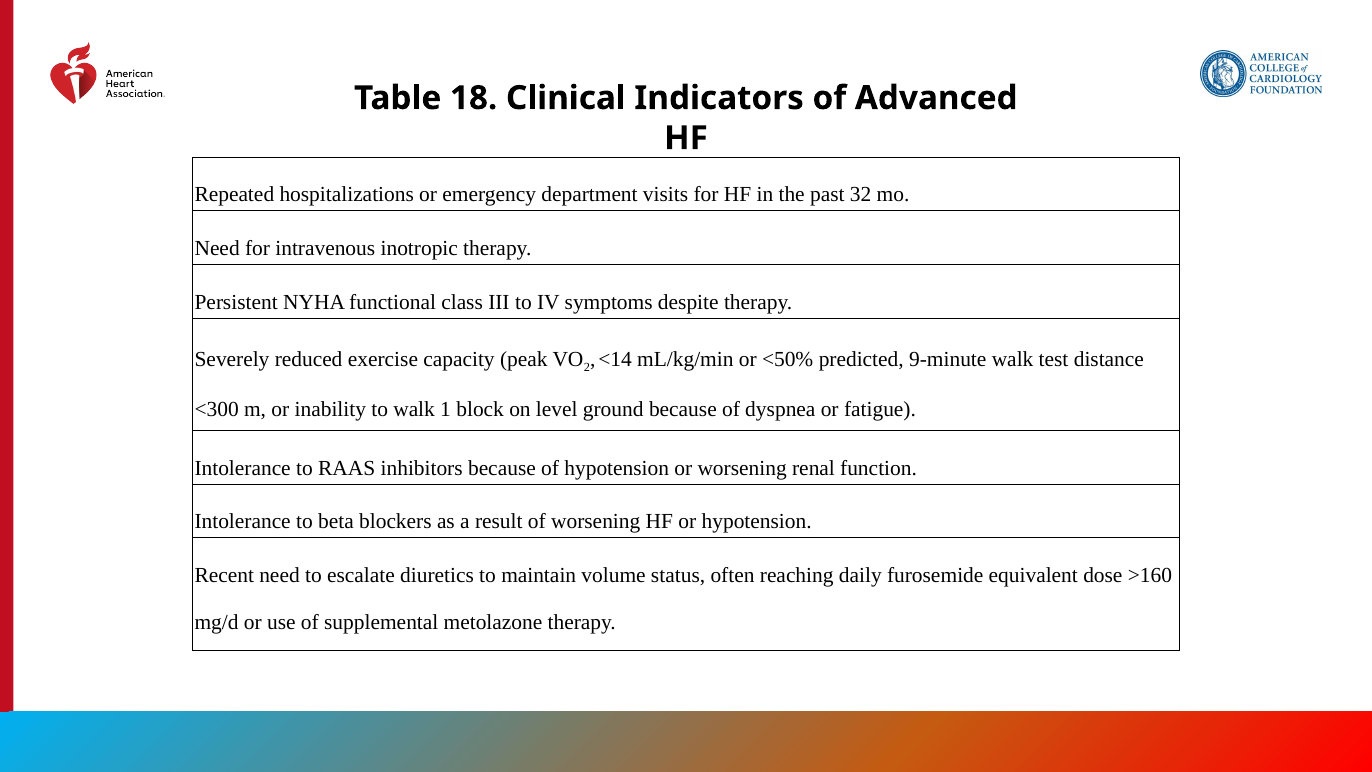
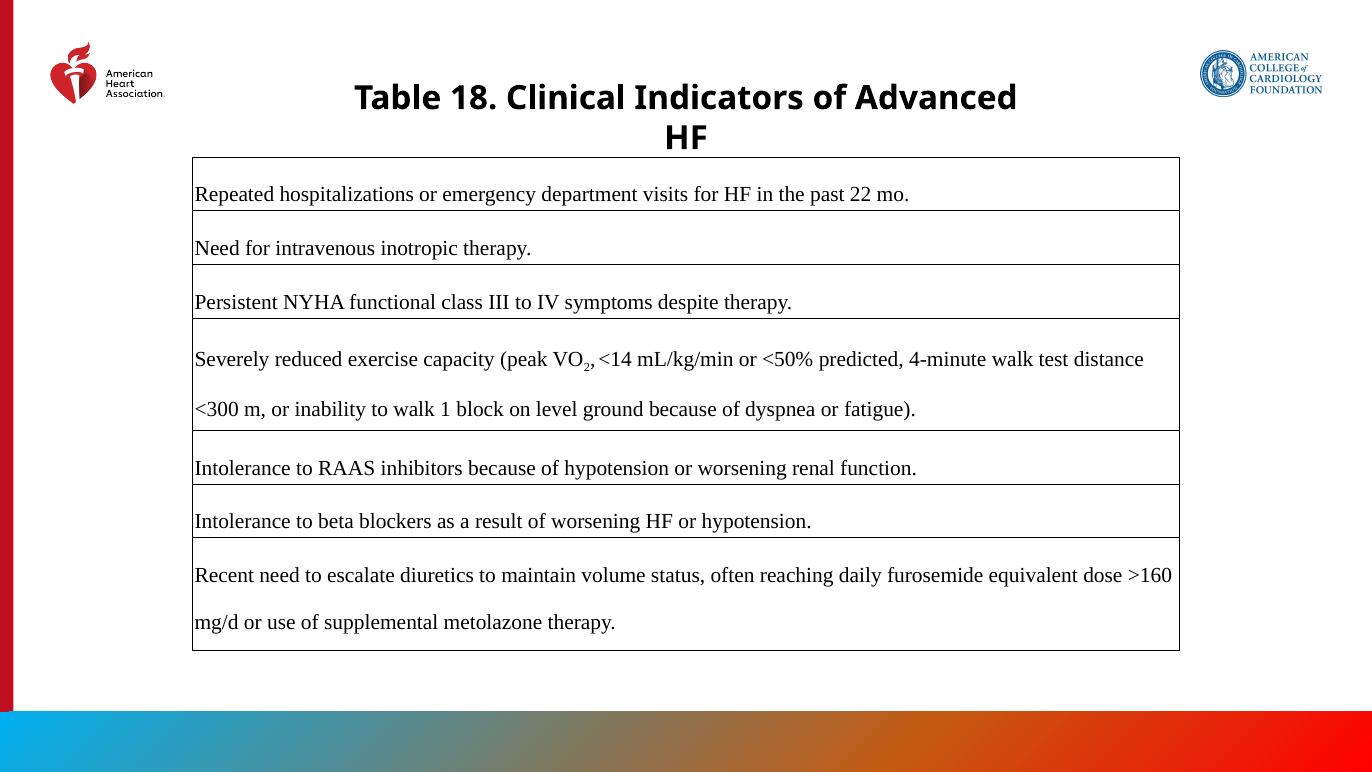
32: 32 -> 22 (861, 195)
9-minute: 9-minute -> 4-minute (948, 359)
